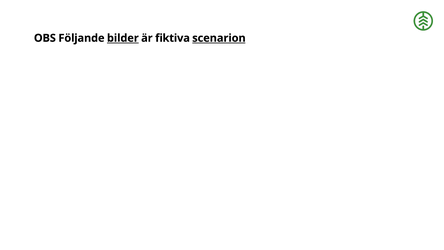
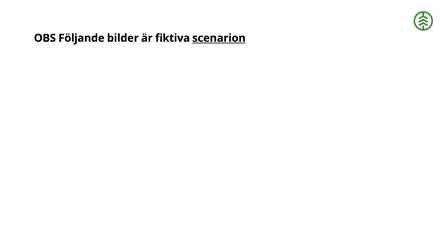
bilder underline: present -> none (123, 38)
